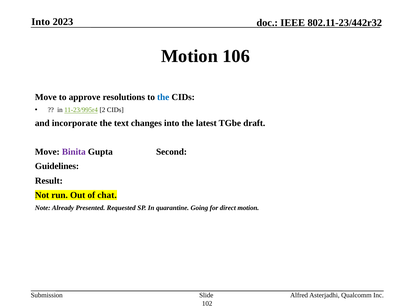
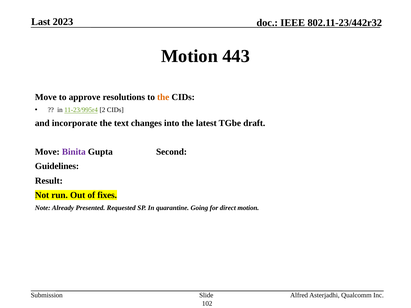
Into: Into -> Last (41, 22)
106: 106 -> 443 (236, 56)
the colour: blue -> orange (163, 97)
chat: chat -> fixes (107, 195)
